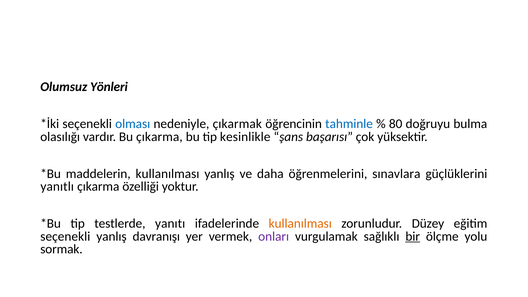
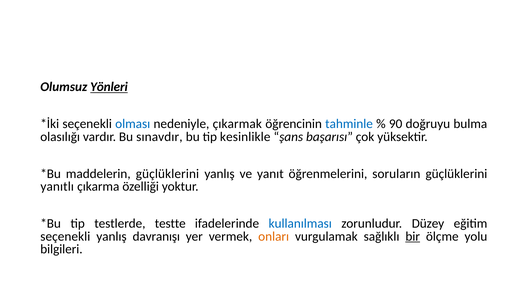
Yönleri underline: none -> present (109, 87)
80: 80 -> 90 (396, 124)
Bu çıkarma: çıkarma -> sınavdır (159, 137)
maddelerin kullanılması: kullanılması -> güçlüklerini (167, 174)
daha: daha -> yanıt (270, 174)
sınavlara: sınavlara -> soruların (396, 174)
yanıtı: yanıtı -> testte (170, 223)
kullanılması colour: orange -> blue (300, 223)
onları colour: purple -> orange (274, 236)
sormak: sormak -> bilgileri (61, 249)
